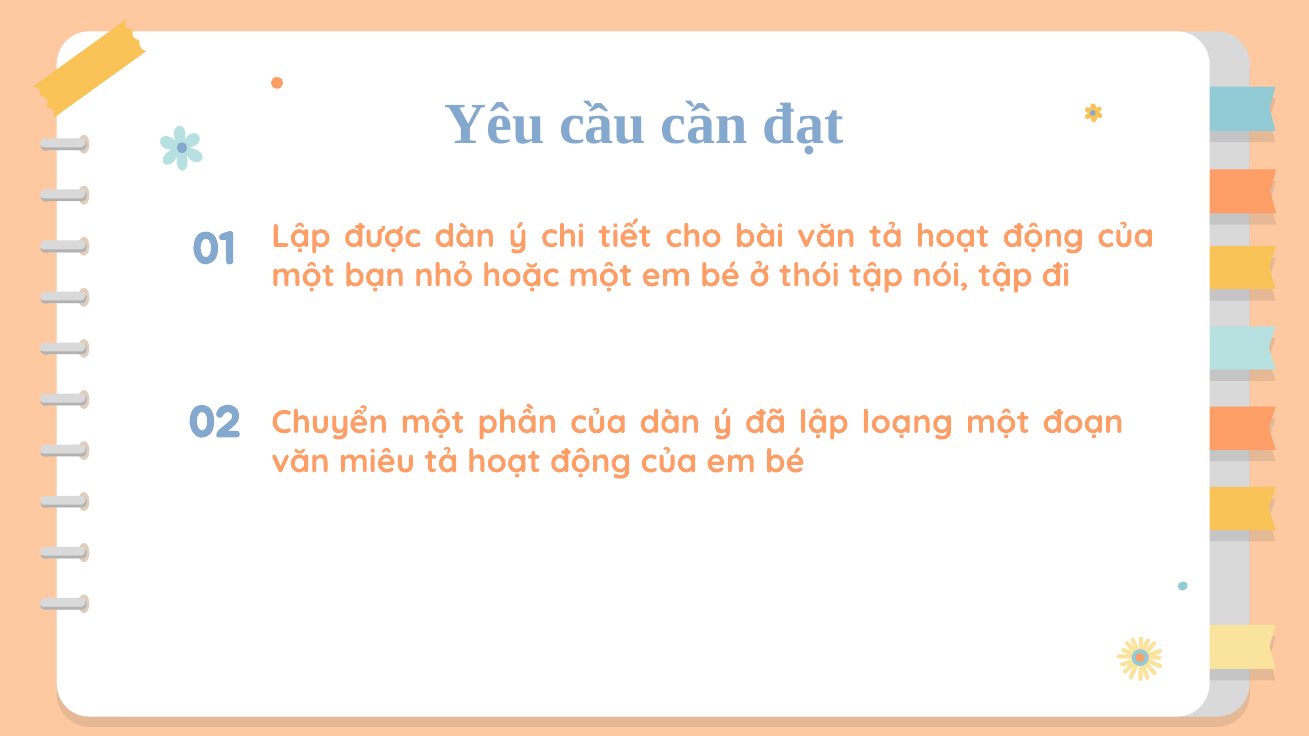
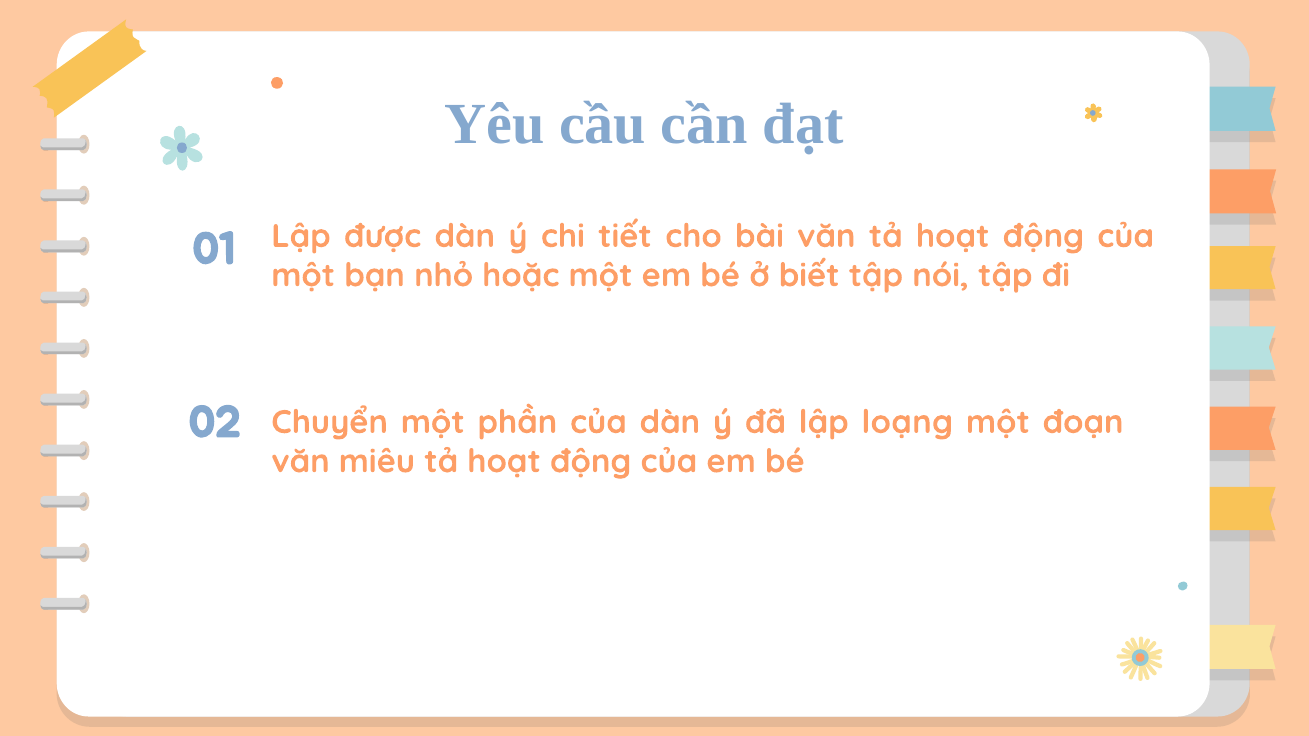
thói: thói -> biết (809, 276)
